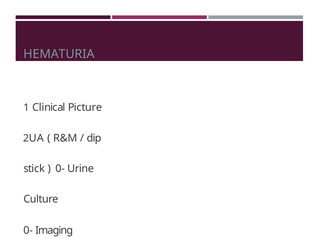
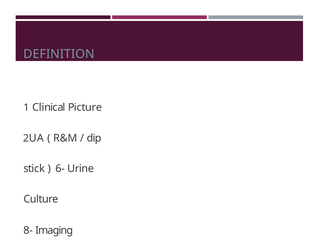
HEMATURIA: HEMATURIA -> DEFINITION (59, 54)
0-: 0- -> 6- (60, 169)
0-: 0- -> 8- (28, 231)
